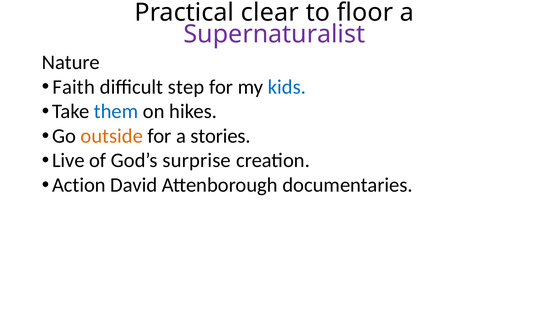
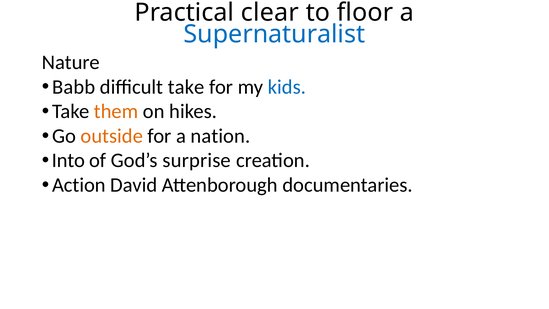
Supernaturalist colour: purple -> blue (274, 34)
Faith: Faith -> Babb (74, 87)
difficult step: step -> take (186, 87)
them colour: blue -> orange (116, 111)
stories: stories -> nation (221, 136)
Live: Live -> Into (68, 160)
